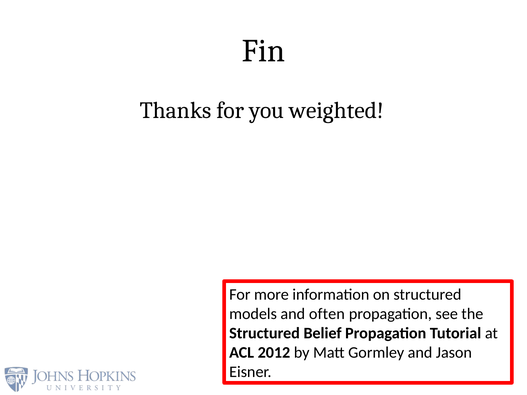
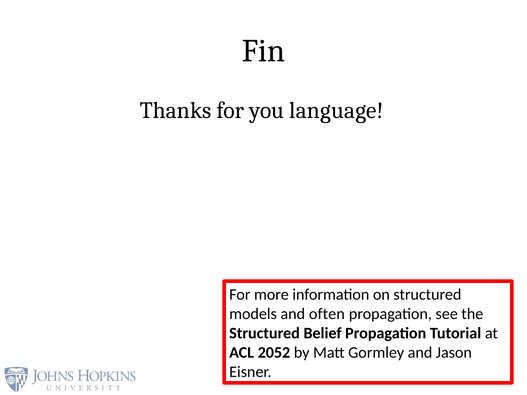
weighted: weighted -> language (336, 111)
2012: 2012 -> 2052 (274, 353)
